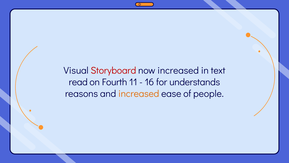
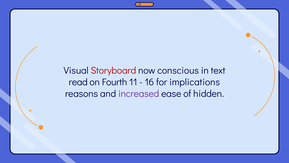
now increased: increased -> conscious (178, 70)
understands: understands -> implications (195, 82)
increased colour: orange -> purple (139, 94)
people: people -> hidden (209, 94)
